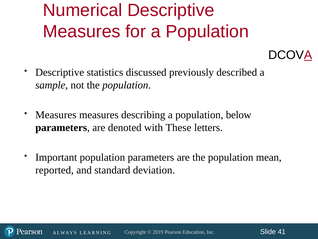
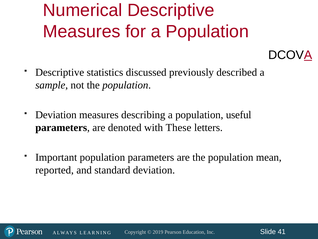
Measures: Measures -> Deviation (56, 115)
below: below -> useful (239, 115)
